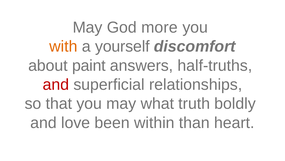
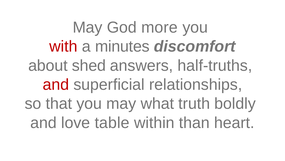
with colour: orange -> red (63, 46)
yourself: yourself -> minutes (122, 46)
paint: paint -> shed (89, 65)
been: been -> table (112, 122)
